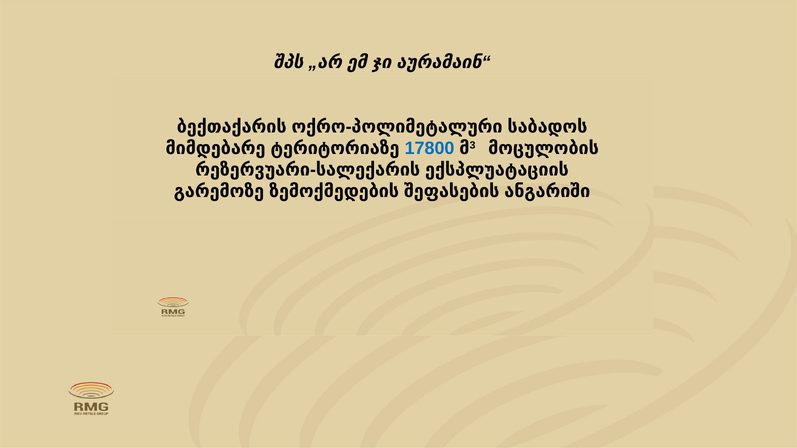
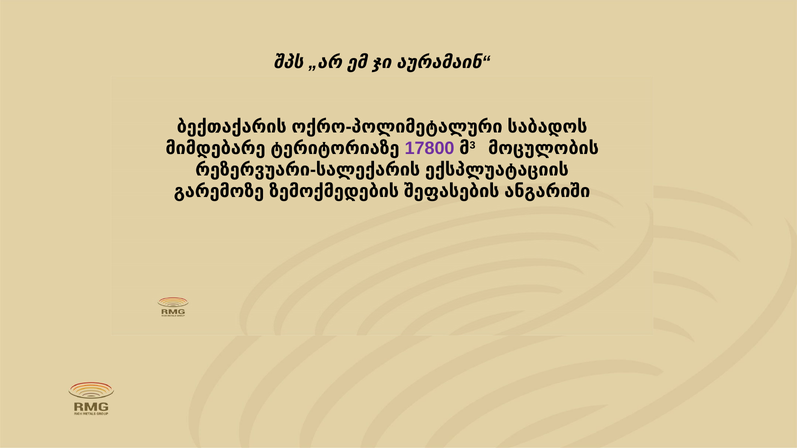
17800 colour: blue -> purple (430, 148)
